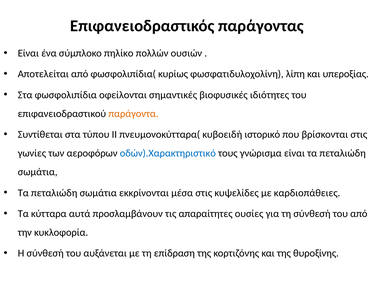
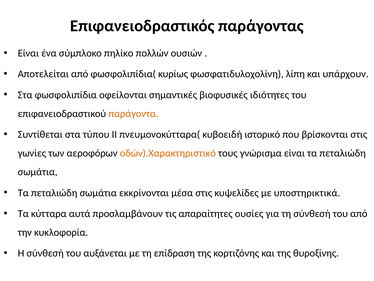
υπεροξίας: υπεροξίας -> υπάρχουν (346, 74)
οδών).Χαρακτηριστικό colour: blue -> orange (168, 153)
καρδιοπάθειες: καρδιοπάθειες -> υποστηρικτικά (307, 192)
